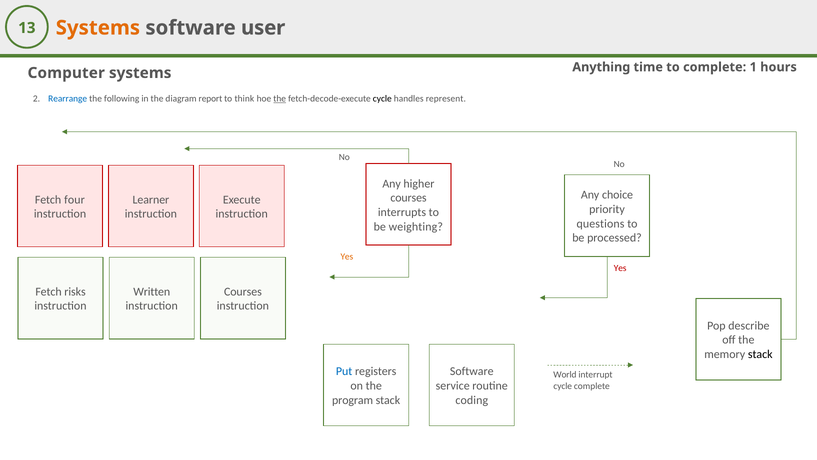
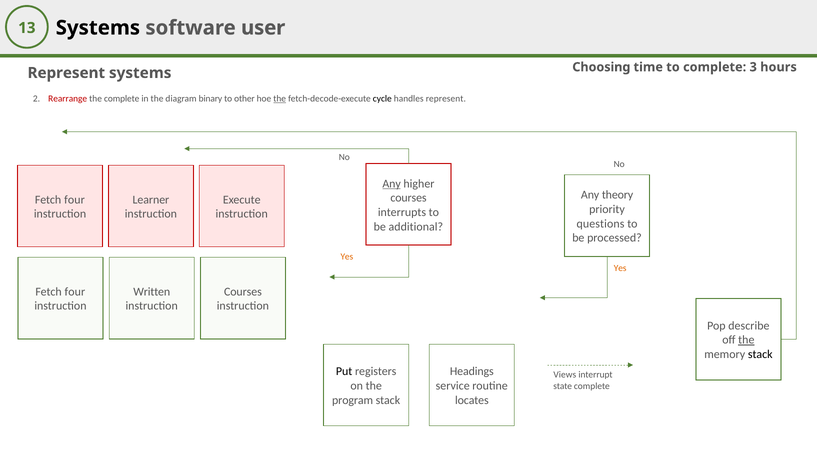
Systems colour: orange -> black (98, 28)
Anything: Anything -> Choosing (601, 67)
1: 1 -> 3 (753, 67)
Computer: Computer -> Represent (66, 73)
Rearrange colour: blue -> red (68, 99)
the following: following -> complete (122, 99)
report: report -> binary (210, 99)
think: think -> other (244, 99)
Any underline: none -> present (392, 184)
choice: choice -> theory (618, 195)
weighting: weighting -> additional (416, 226)
Yes colour: red -> orange (620, 268)
risks: risks -> four (75, 291)
the underline: none -> present (746, 340)
Put colour: blue -> black (344, 371)
Software: Software -> Headings (472, 371)
World: World -> Views (565, 374)
cycle: cycle -> state (563, 386)
coding: coding -> locates (472, 400)
